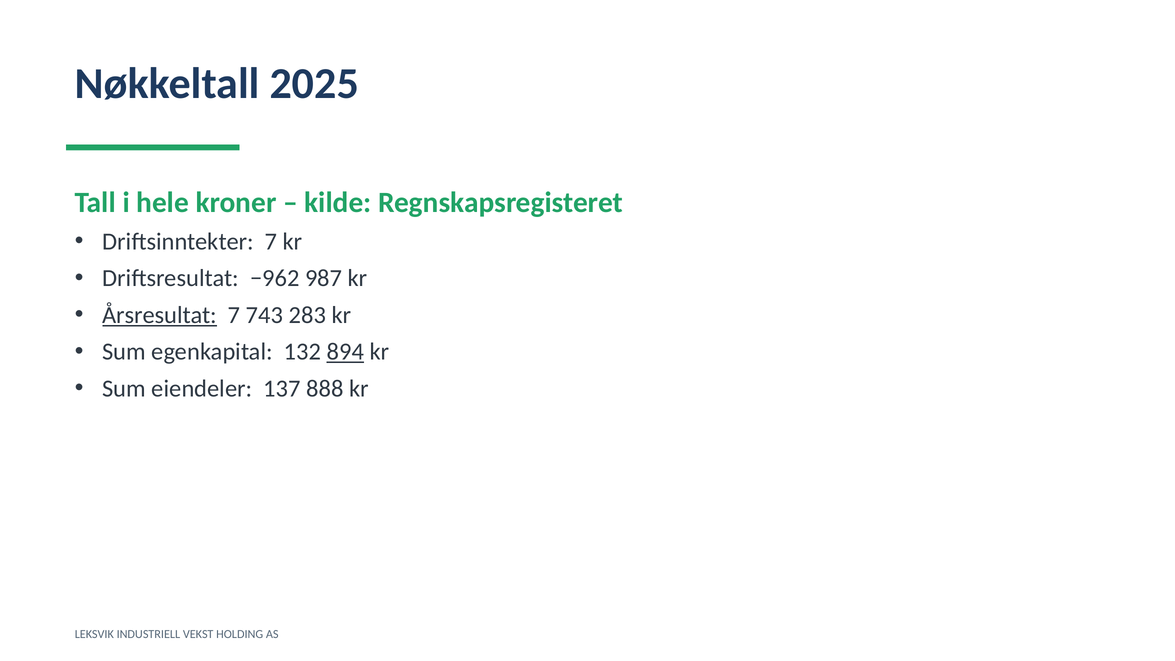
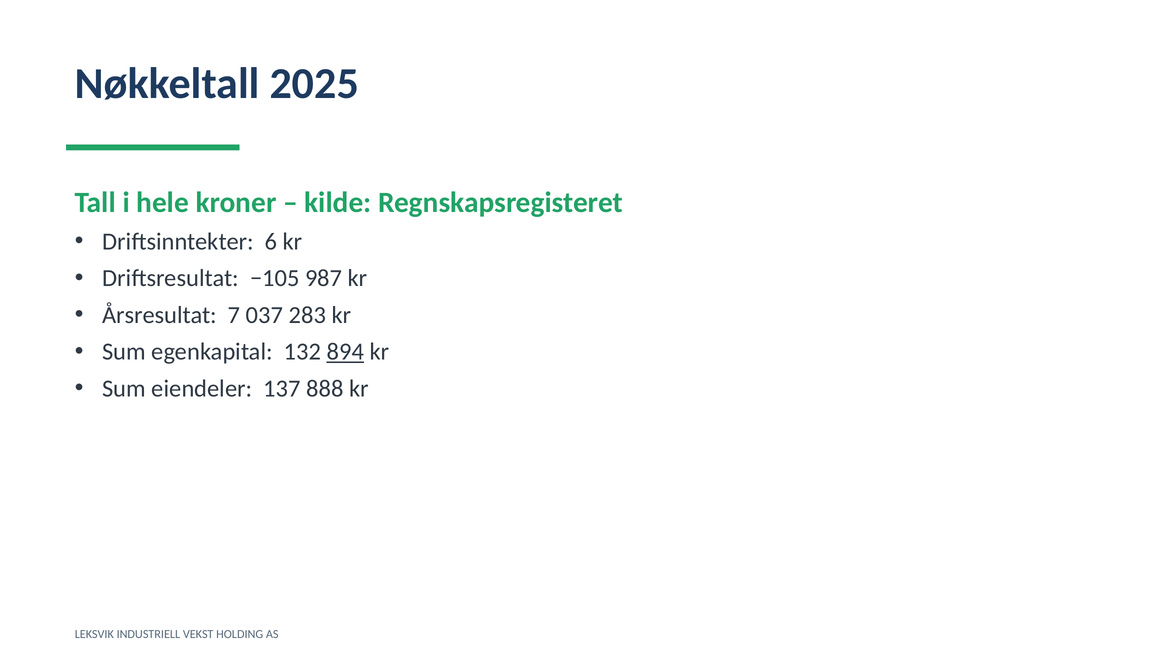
Driftsinntekter 7: 7 -> 6 (271, 242)
−962: −962 -> −105 (275, 278)
Årsresultat underline: present -> none (160, 315)
743: 743 -> 037 (264, 315)
